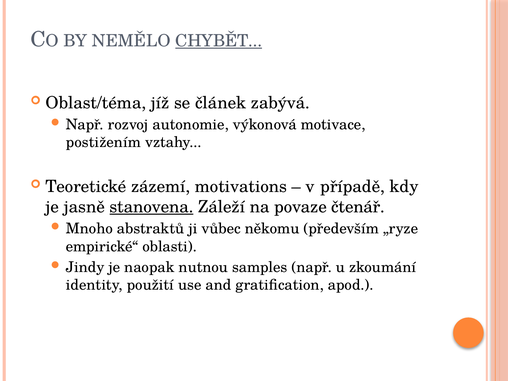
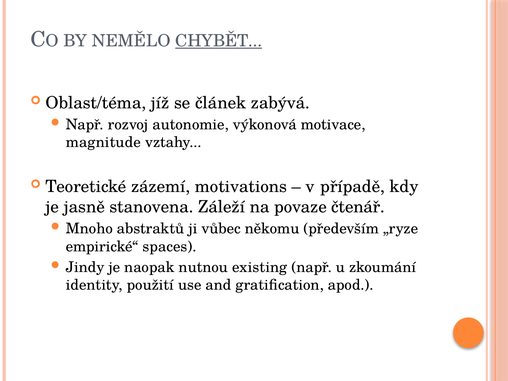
postižením: postižením -> magnitude (103, 142)
stanovena underline: present -> none (152, 207)
oblasti: oblasti -> spaces (170, 247)
samples: samples -> existing (260, 267)
